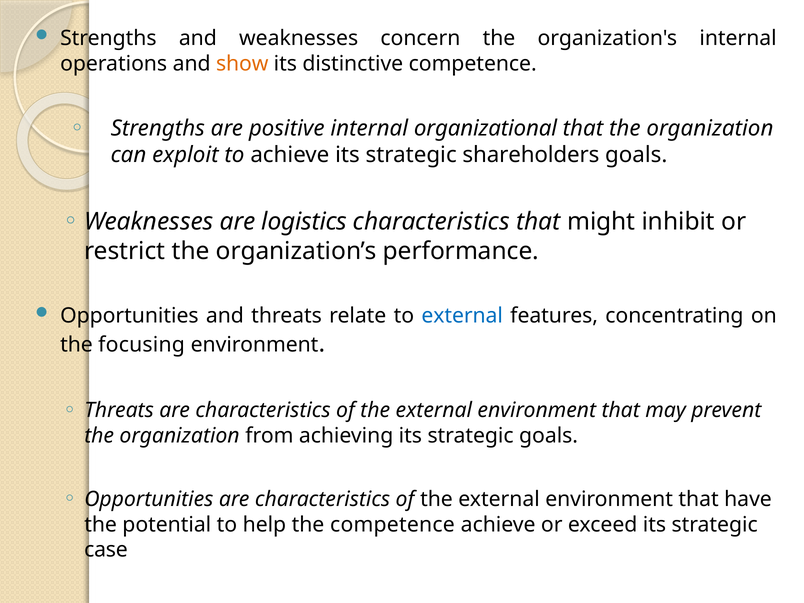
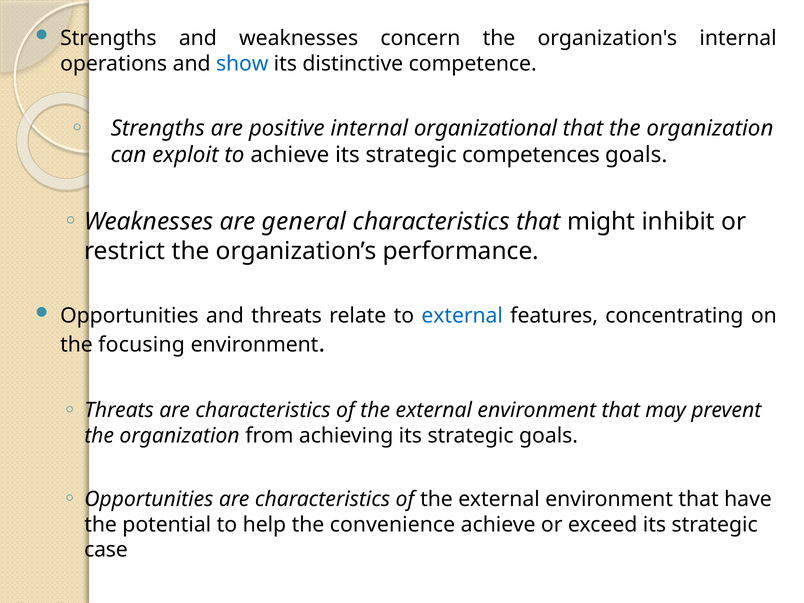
show colour: orange -> blue (242, 64)
shareholders: shareholders -> competences (531, 155)
logistics: logistics -> general (304, 222)
the competence: competence -> convenience (393, 525)
